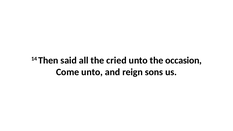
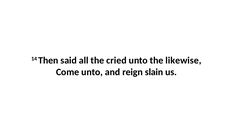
occasion: occasion -> likewise (183, 60)
sons: sons -> slain (154, 72)
